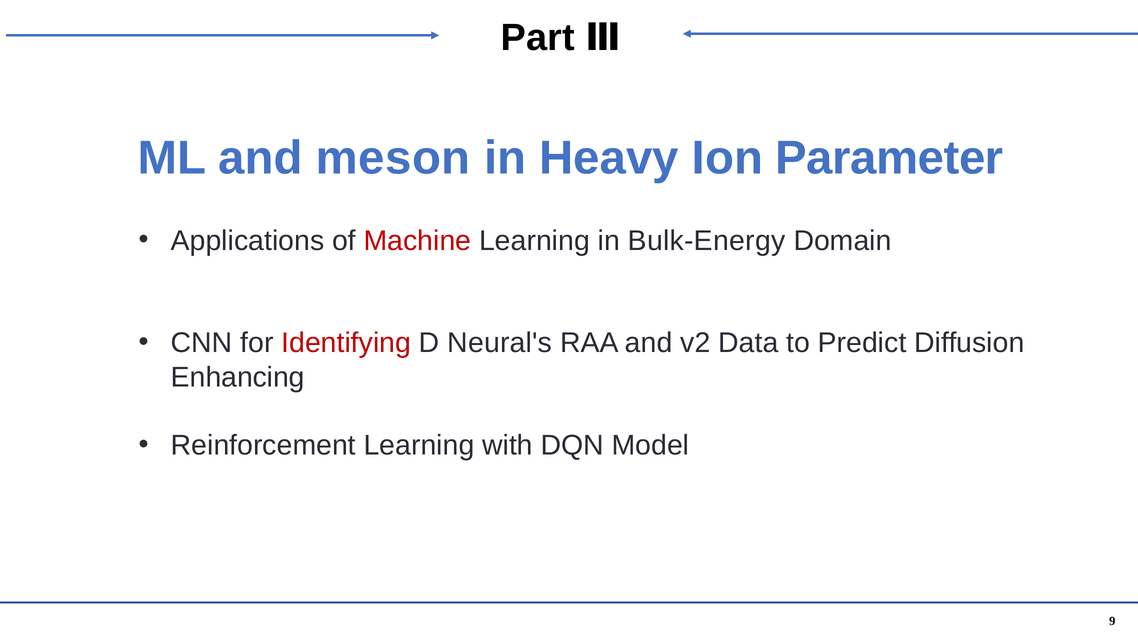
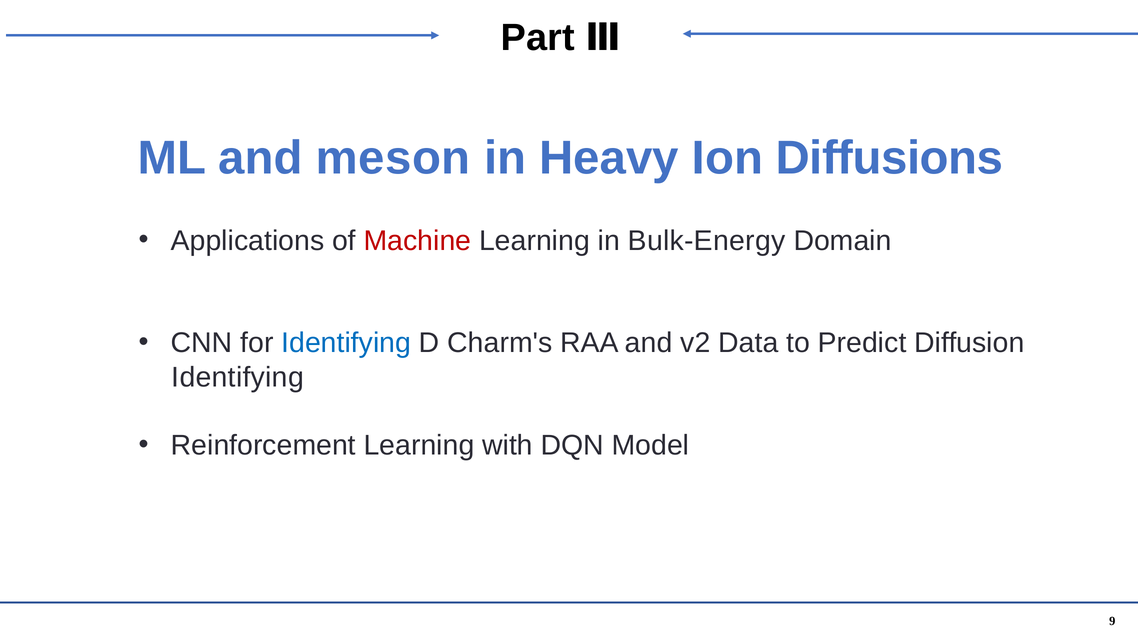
Parameter: Parameter -> Diffusions (889, 158)
Identifying colour: red -> blue (346, 343)
Neural's: Neural's -> Charm's (500, 343)
Enhancing: Enhancing -> Identifying (238, 377)
